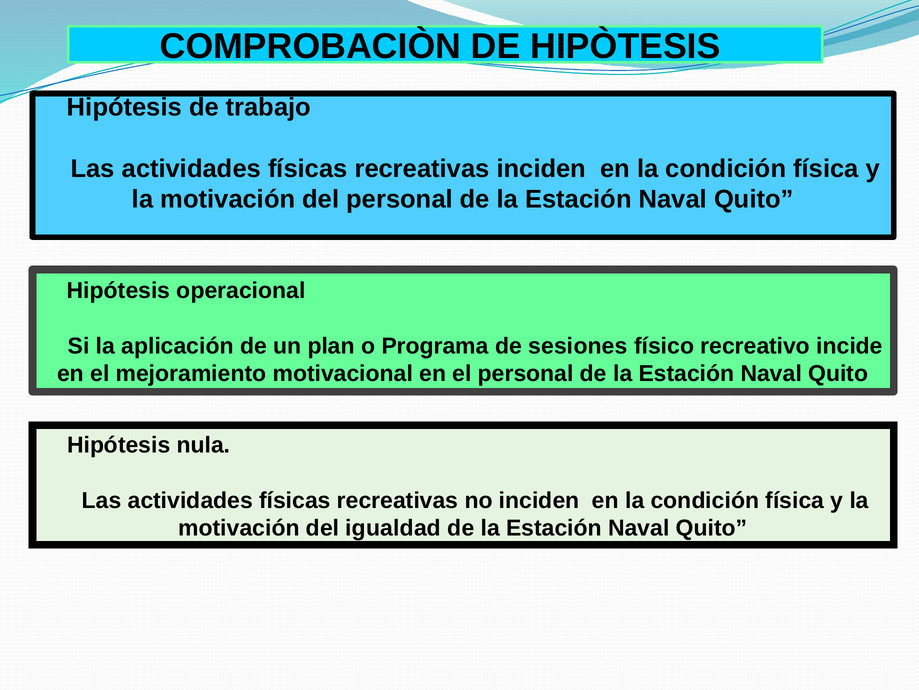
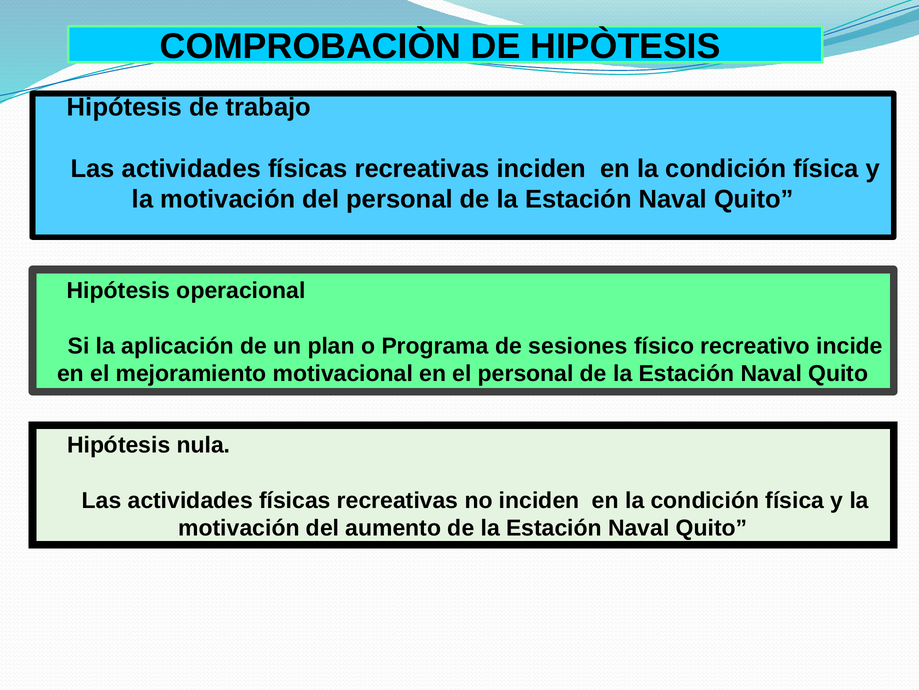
igualdad: igualdad -> aumento (393, 527)
